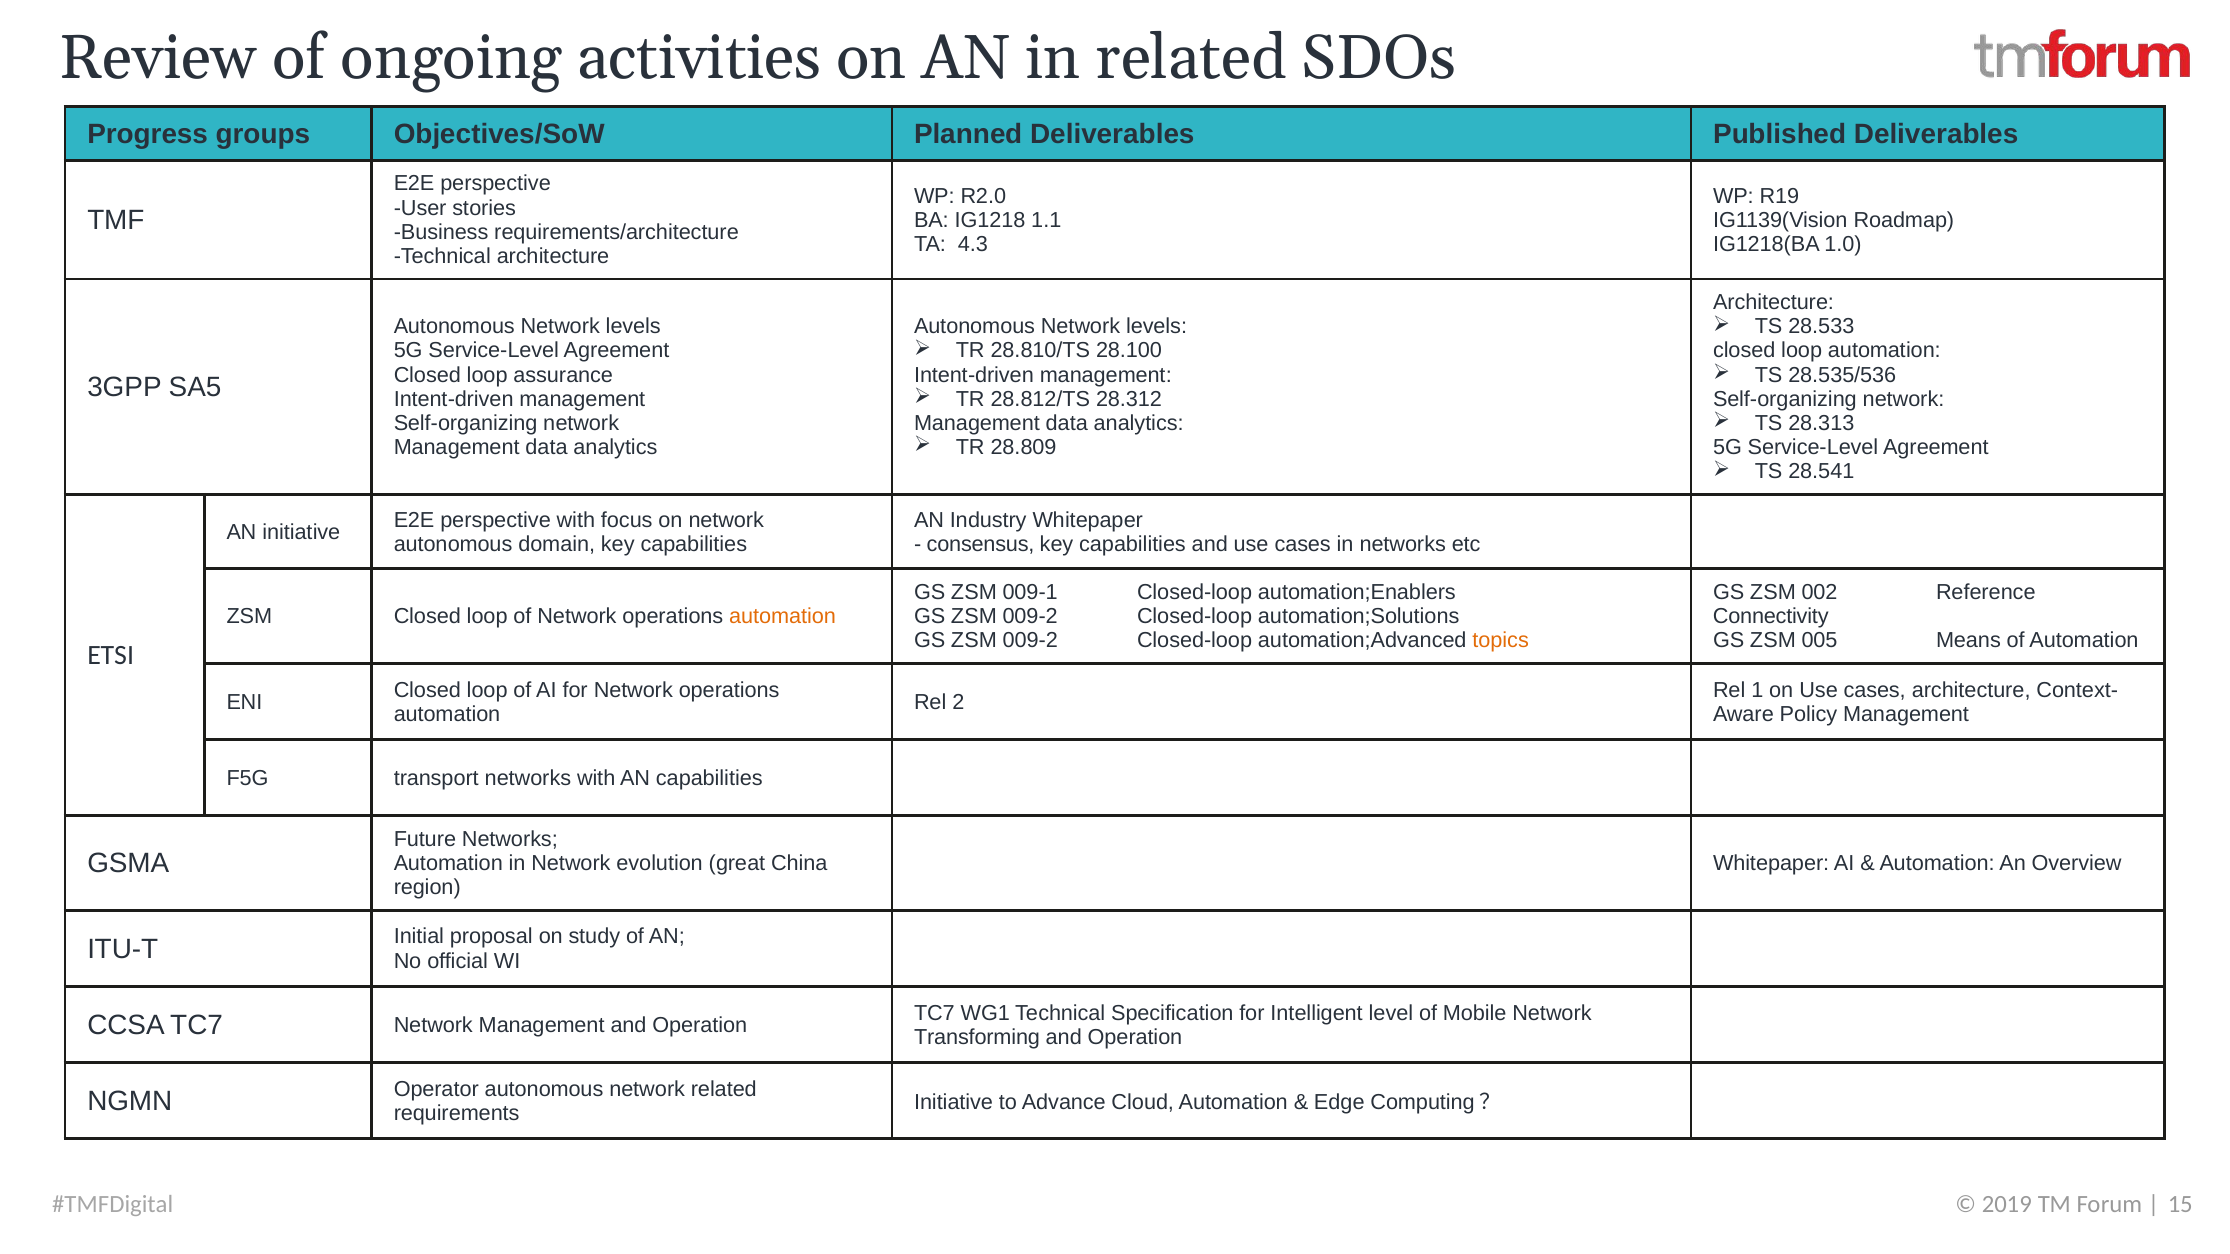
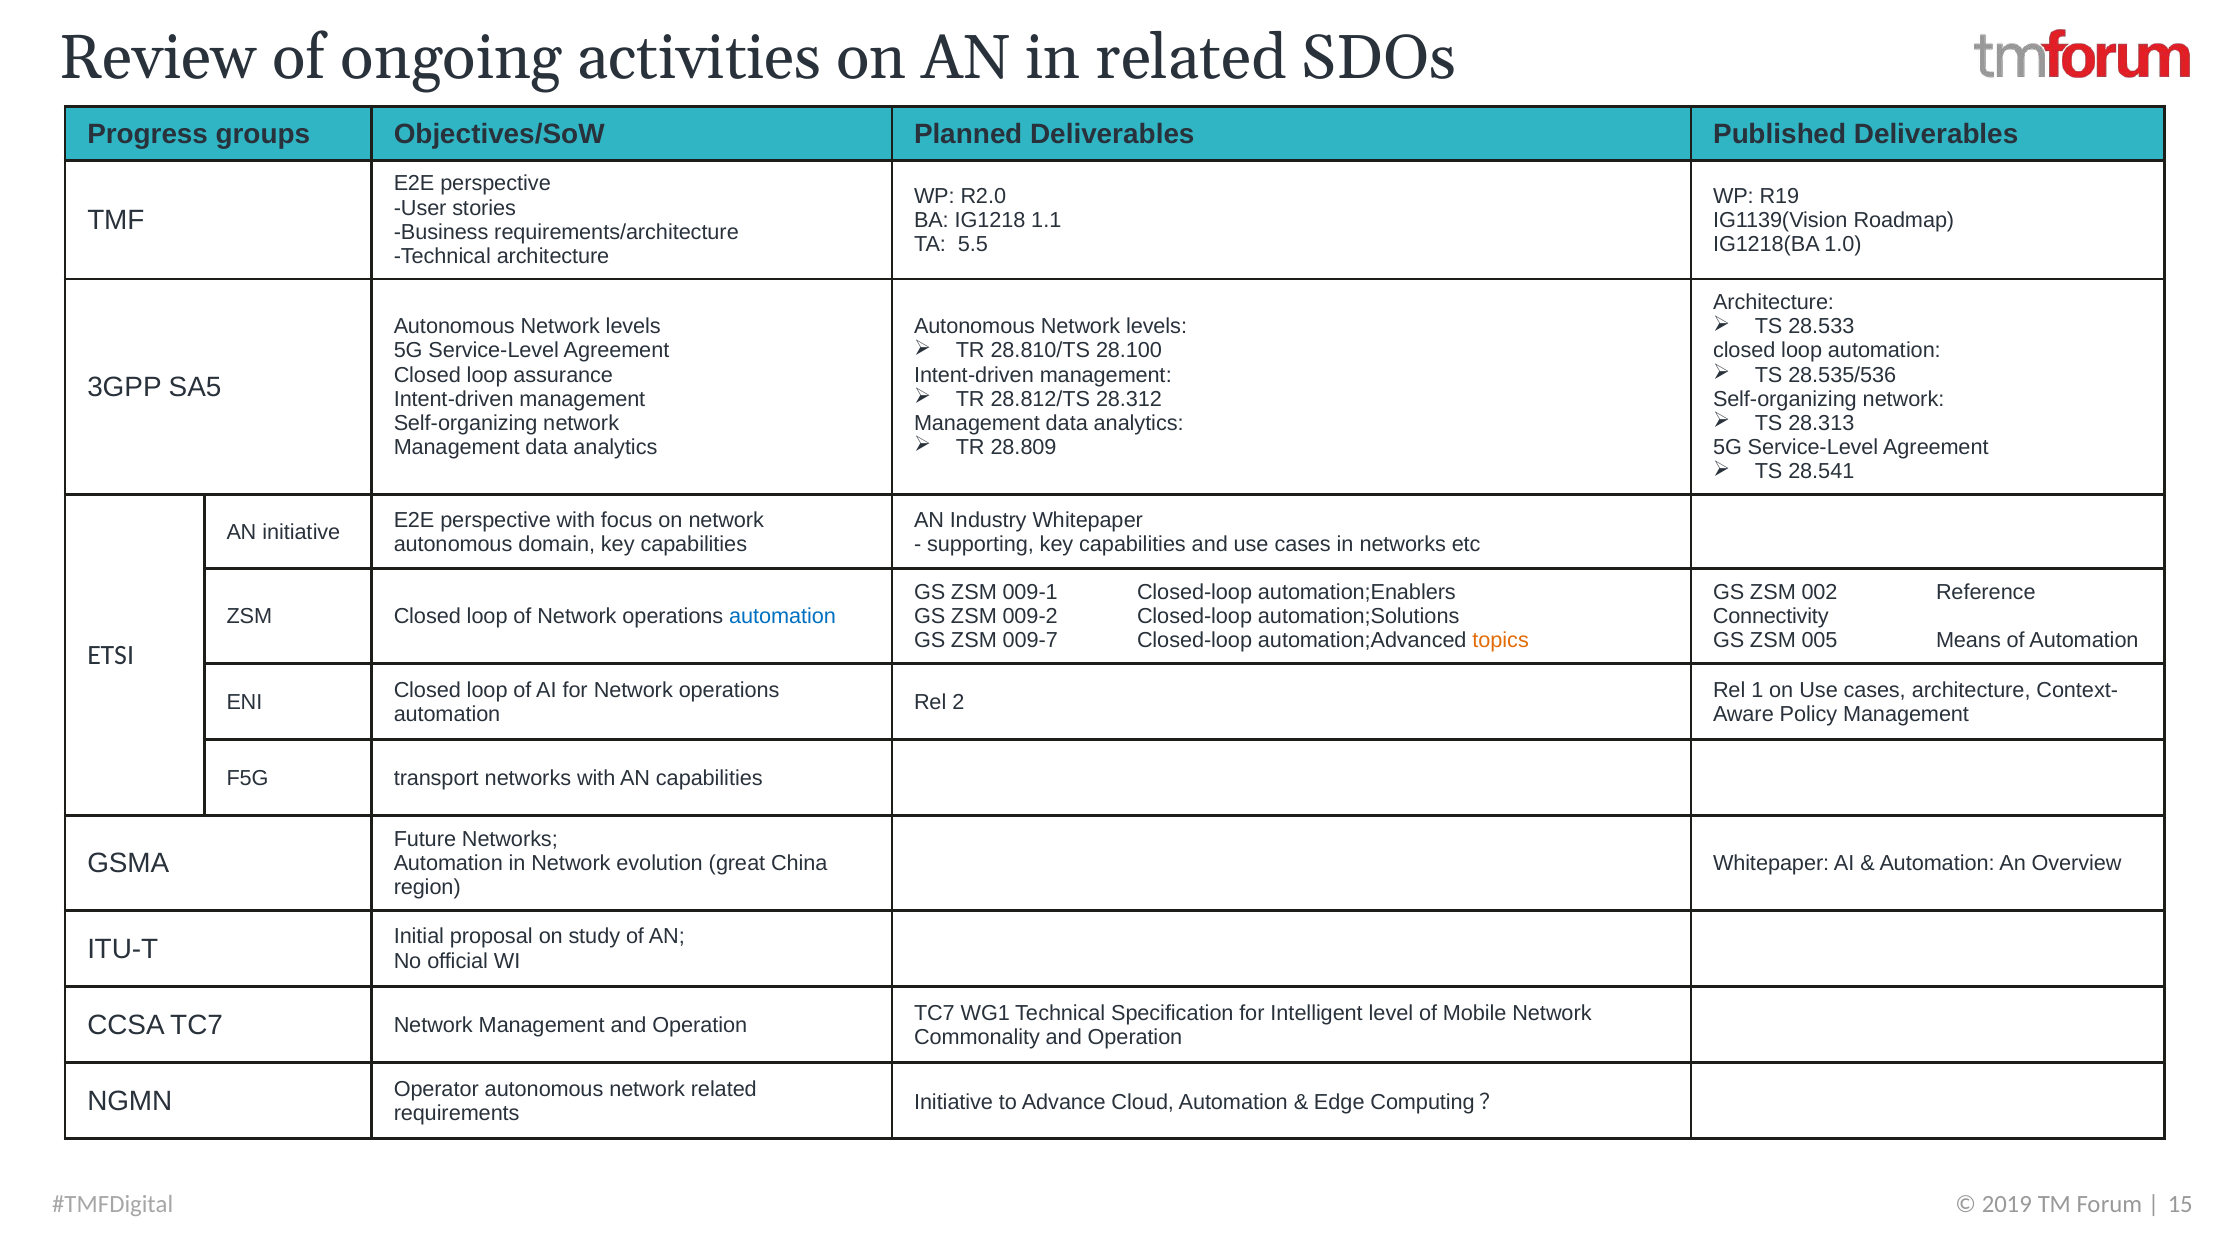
4.3: 4.3 -> 5.5 (973, 244)
consensus: consensus -> supporting (980, 544)
automation colour: orange -> blue (782, 617)
009-2: 009-2 -> 009-7 (1030, 641)
Transforming: Transforming -> Commonality (977, 1037)
